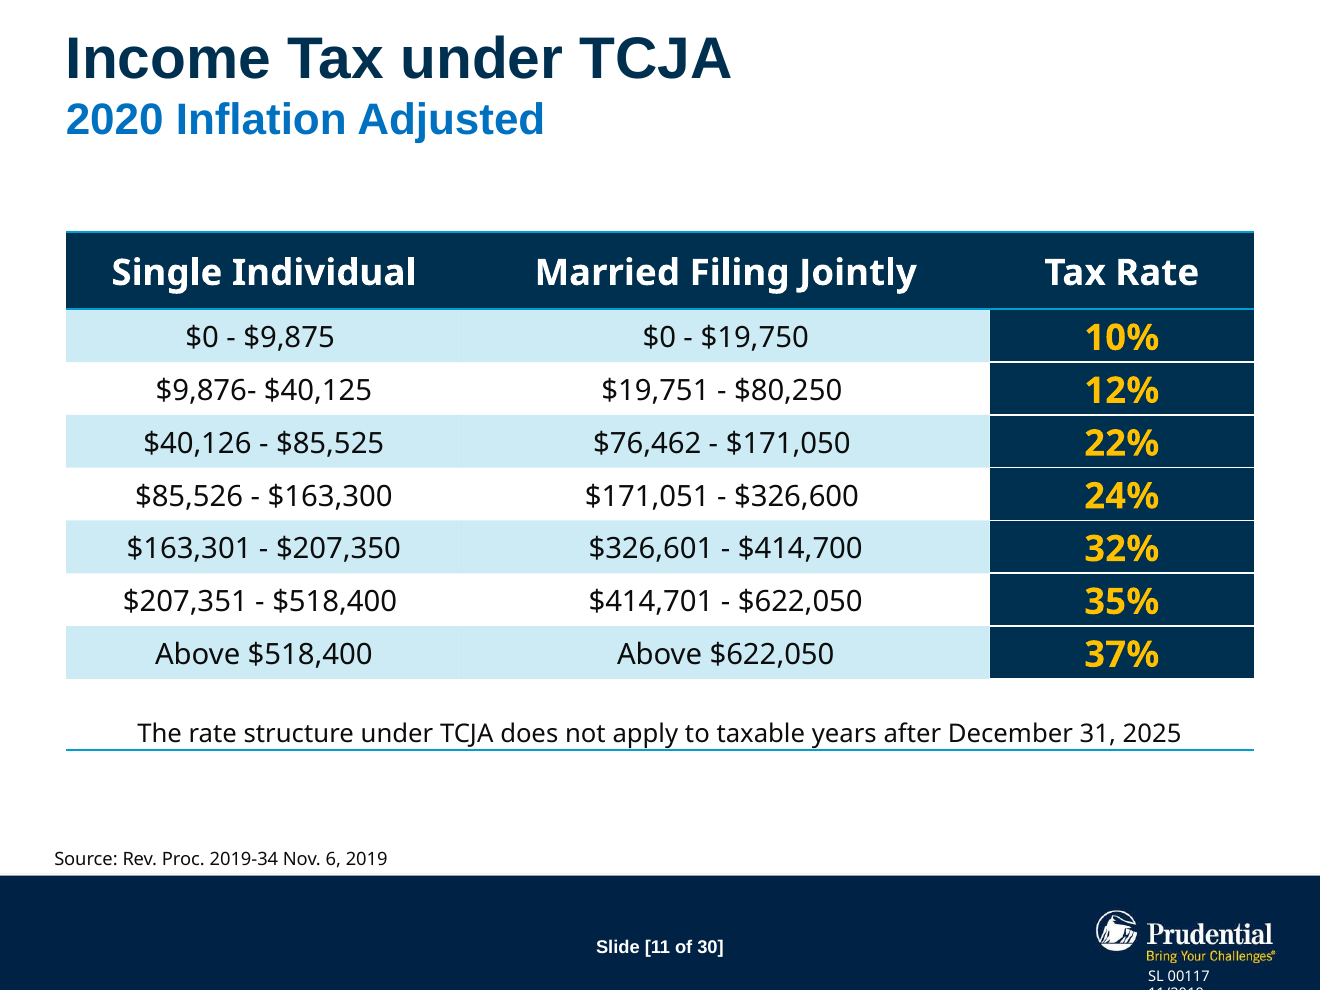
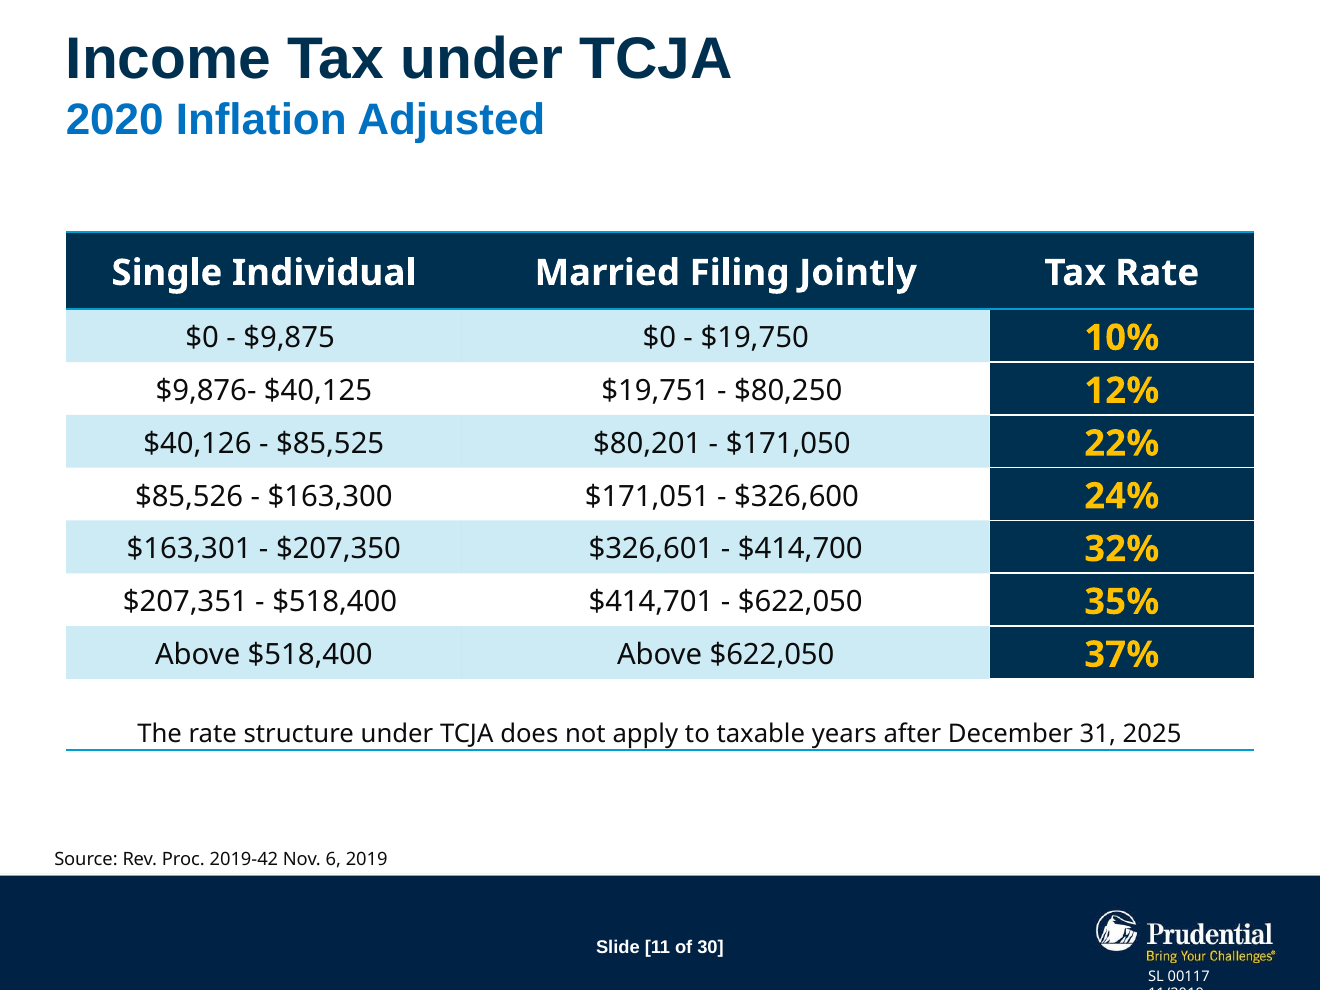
$76,462: $76,462 -> $80,201 (647, 444)
2019-34: 2019-34 -> 2019-42 (244, 859)
